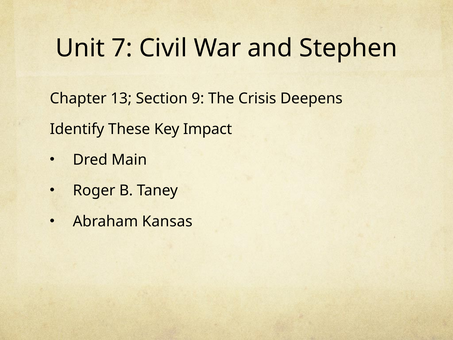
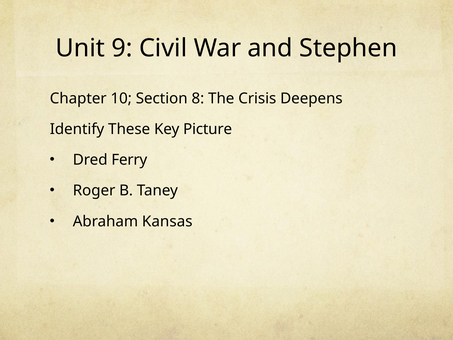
7: 7 -> 9 (122, 48)
13: 13 -> 10 (121, 98)
9: 9 -> 8 (198, 98)
Impact: Impact -> Picture (208, 129)
Main: Main -> Ferry (129, 160)
